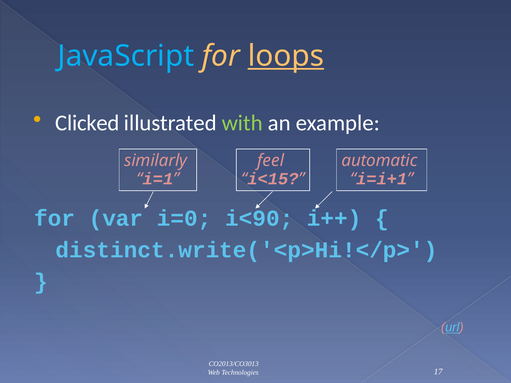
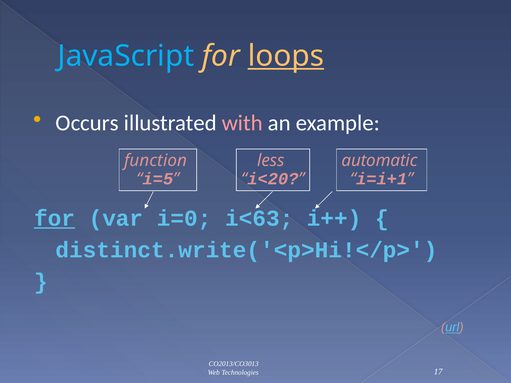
Clicked: Clicked -> Occurs (87, 123)
with colour: light green -> pink (242, 123)
similarly: similarly -> function (156, 161)
feel: feel -> less (271, 161)
i=1: i=1 -> i=5 (158, 179)
i<15: i<15 -> i<20 (273, 179)
for underline: none -> present (55, 218)
i<90: i<90 -> i<63 (259, 218)
